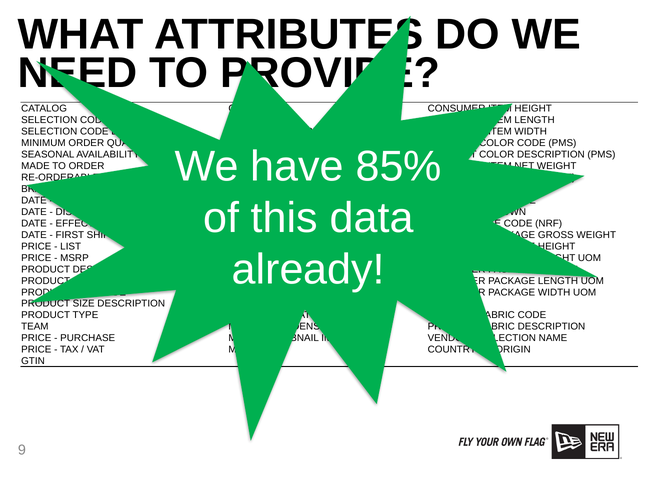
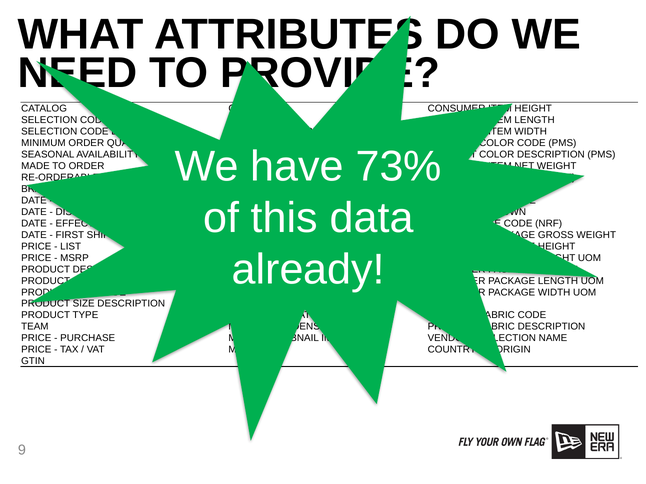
85%: 85% -> 73% (399, 167)
